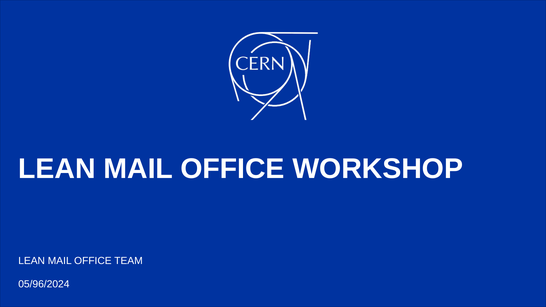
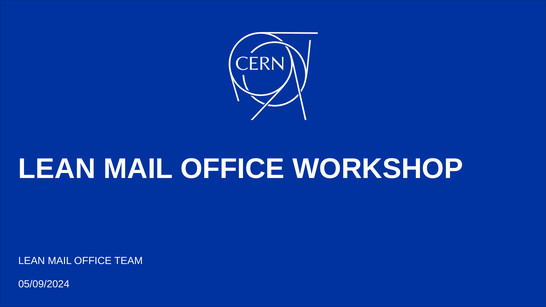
05/96/2024: 05/96/2024 -> 05/09/2024 (44, 284)
